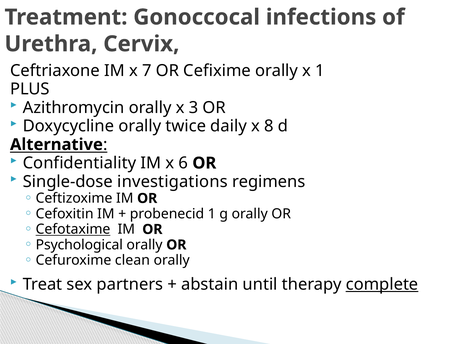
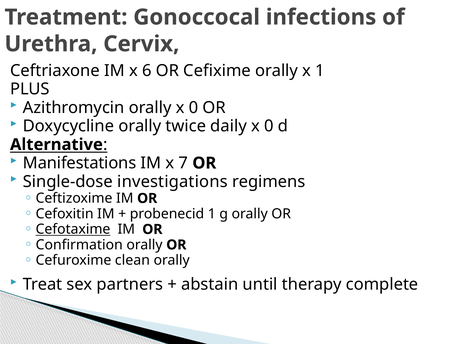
7: 7 -> 6 (147, 71)
orally x 3: 3 -> 0 (194, 107)
daily x 8: 8 -> 0 (269, 126)
Confidentiality: Confidentiality -> Manifestations (80, 163)
6: 6 -> 7 (183, 163)
Psychological: Psychological -> Confirmation (79, 244)
complete underline: present -> none (382, 284)
